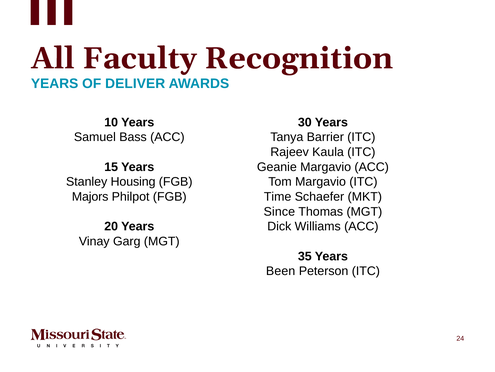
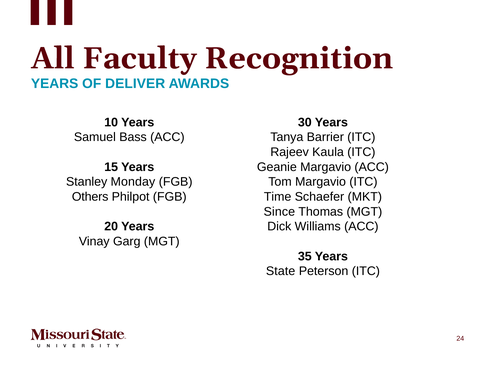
Housing: Housing -> Monday (133, 181)
Majors: Majors -> Others (90, 196)
Been: Been -> State (281, 271)
